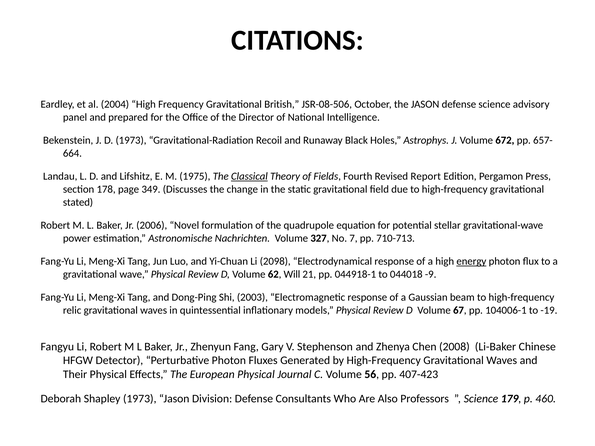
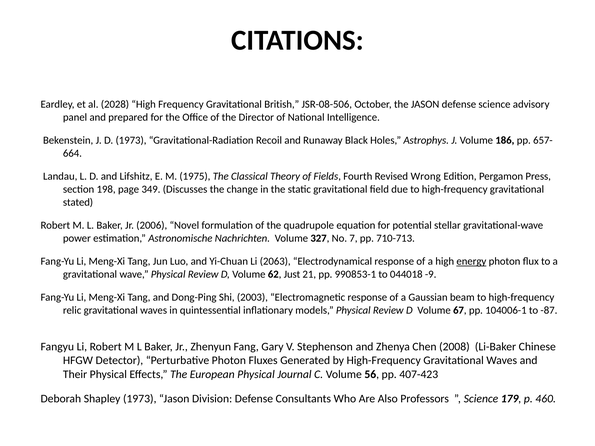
2004: 2004 -> 2028 (115, 104)
672: 672 -> 186 (505, 140)
Classical underline: present -> none (249, 176)
Report: Report -> Wrong (426, 176)
178: 178 -> 198 (106, 189)
2098: 2098 -> 2063 (275, 262)
Will: Will -> Just (292, 274)
044918-1: 044918-1 -> 990853-1 (355, 274)
-19: -19 -> -87 (549, 310)
